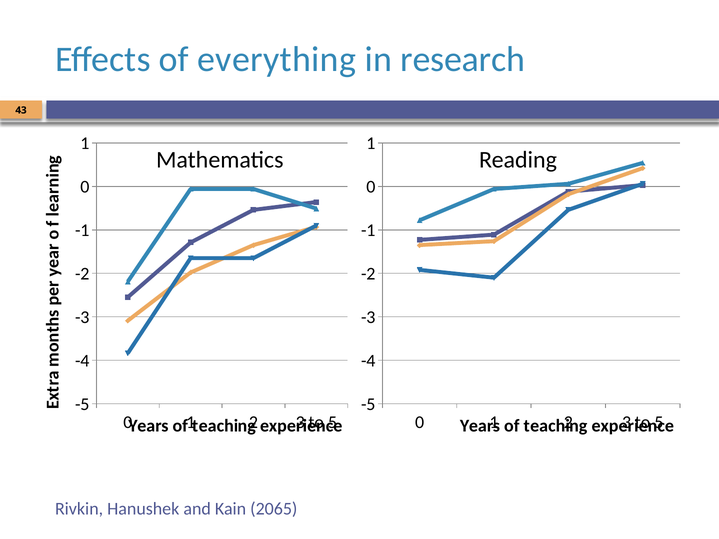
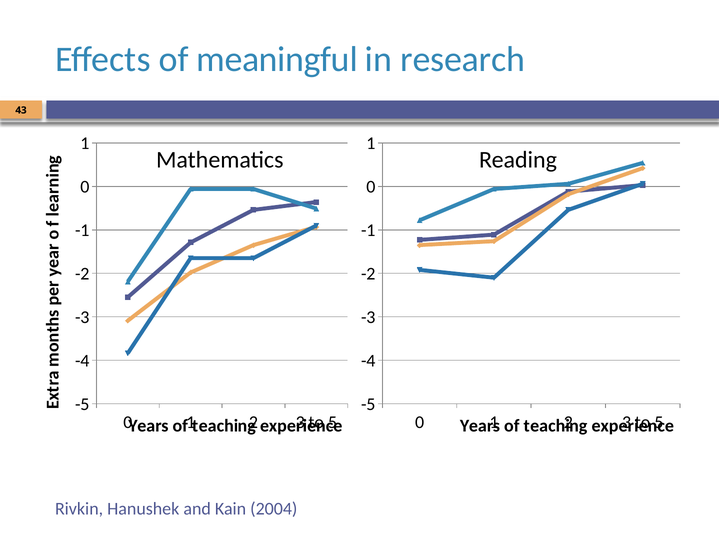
everything: everything -> meaningful (277, 59)
2065: 2065 -> 2004 (274, 509)
